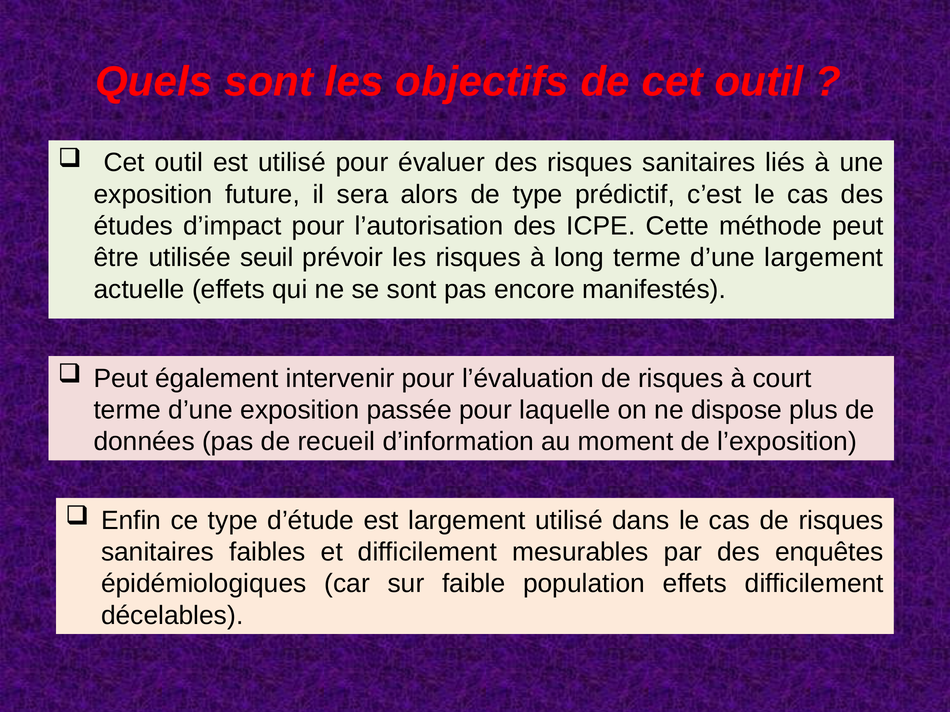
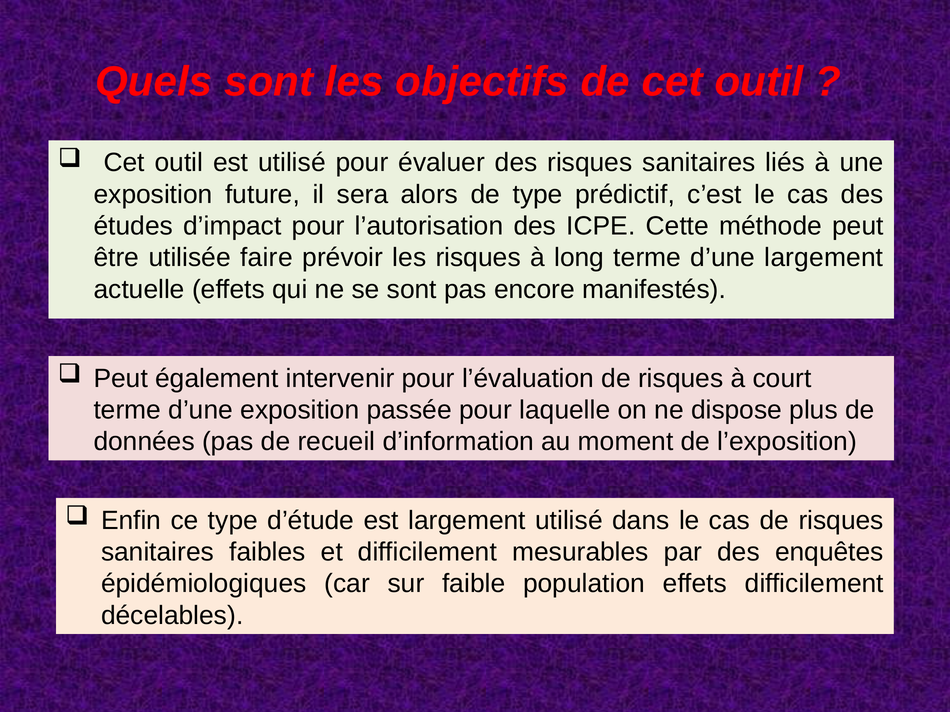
seuil: seuil -> faire (267, 258)
